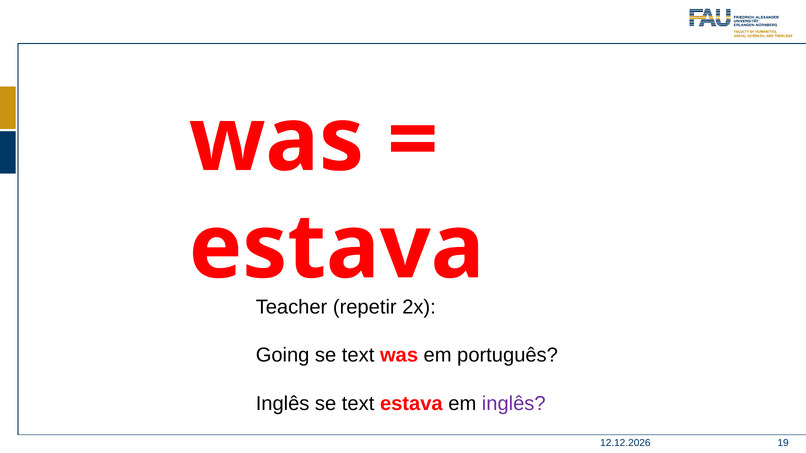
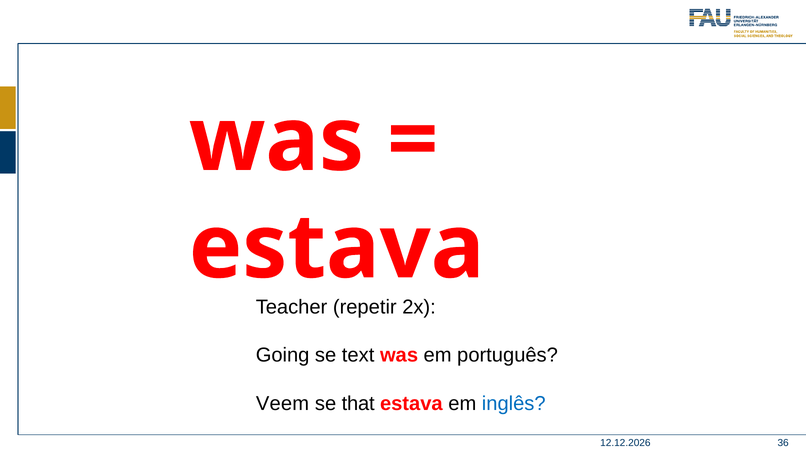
Inglês: Inglês -> Veem (282, 404)
text: text -> that (358, 404)
inglês colour: purple -> blue (514, 404)
19: 19 -> 36 (783, 443)
